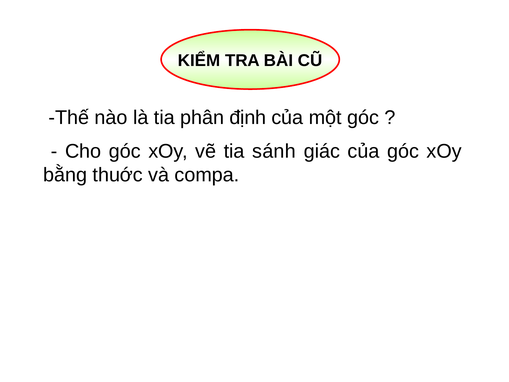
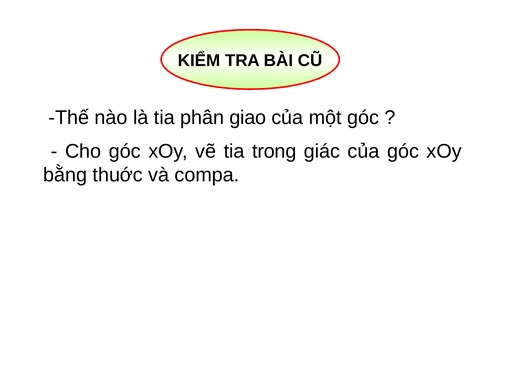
định: định -> giao (248, 118)
sánh: sánh -> trong (274, 151)
